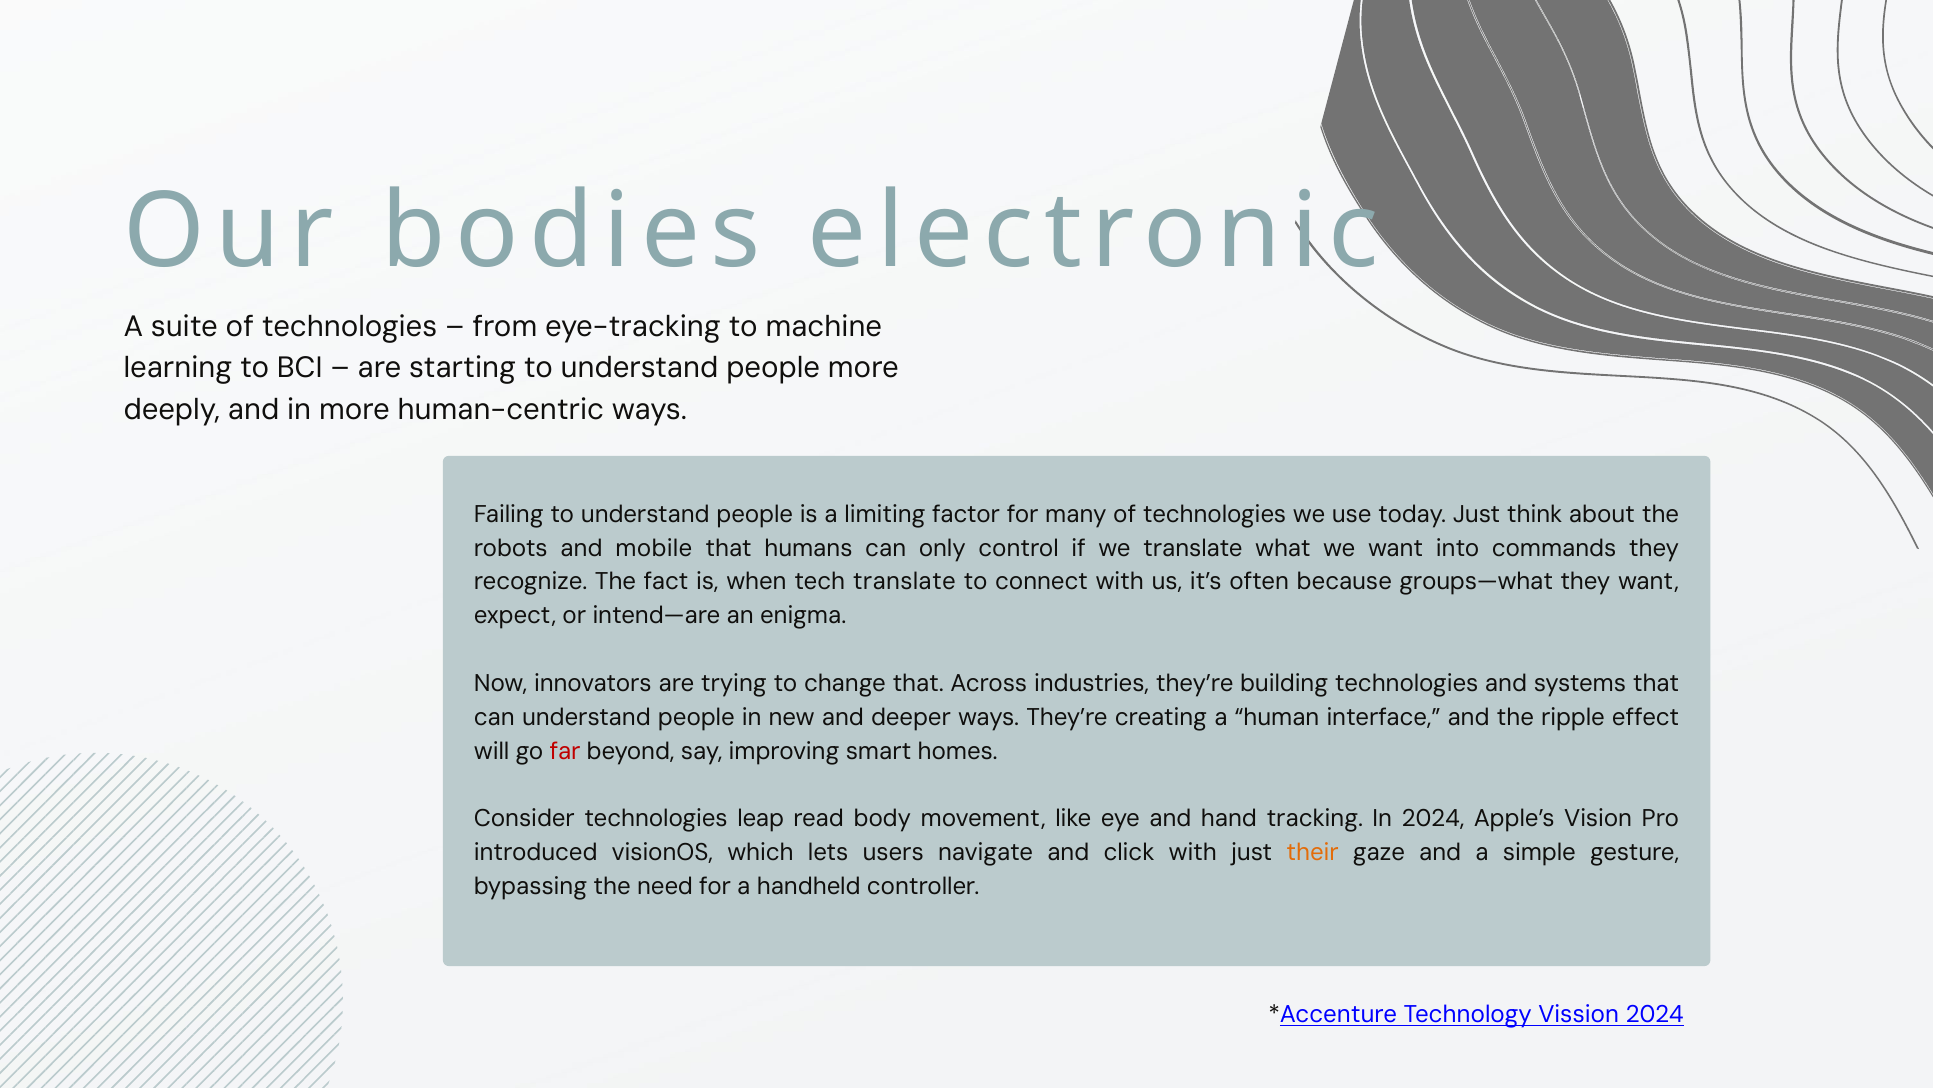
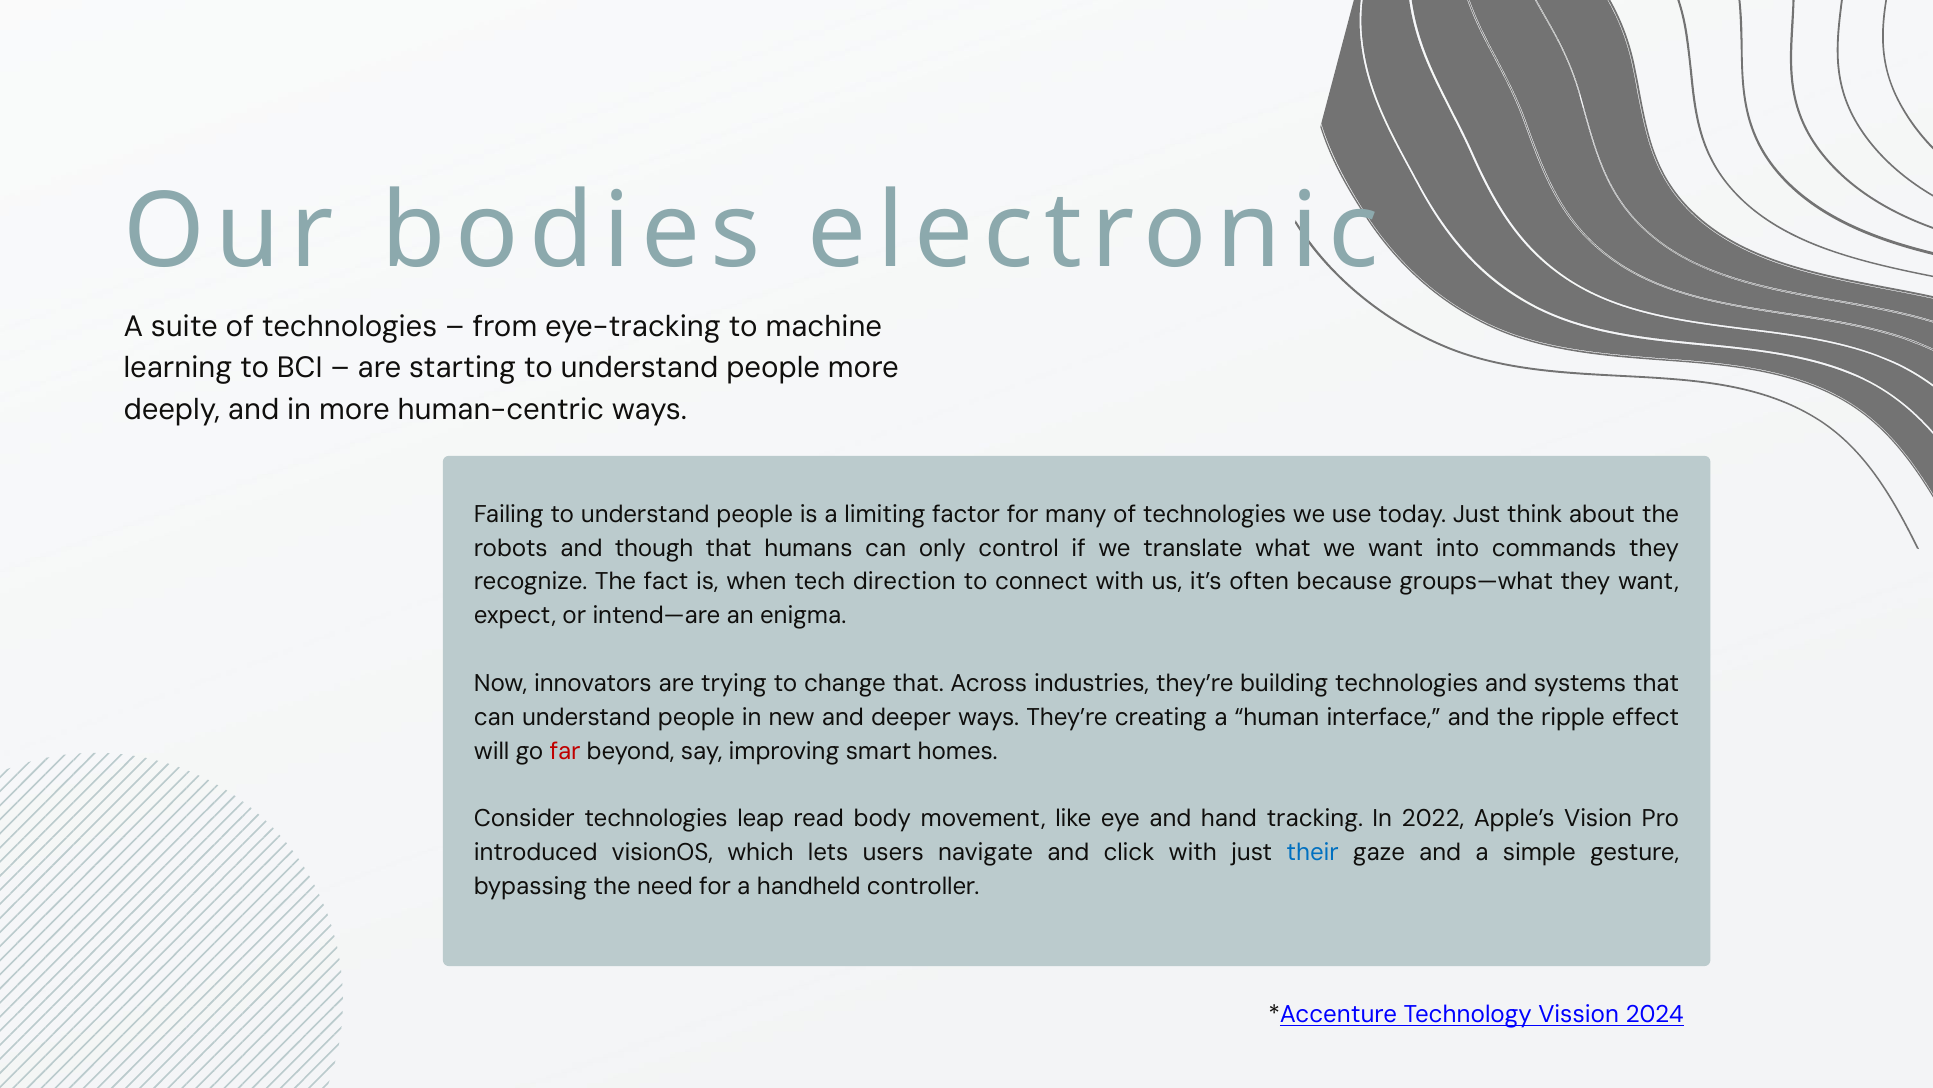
mobile: mobile -> though (654, 548)
tech translate: translate -> direction (904, 582)
In 2024: 2024 -> 2022 (1433, 818)
their colour: orange -> blue (1313, 852)
